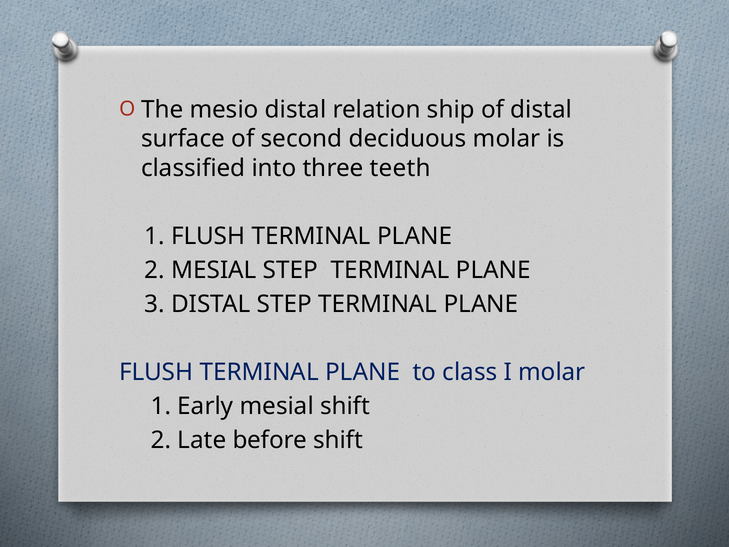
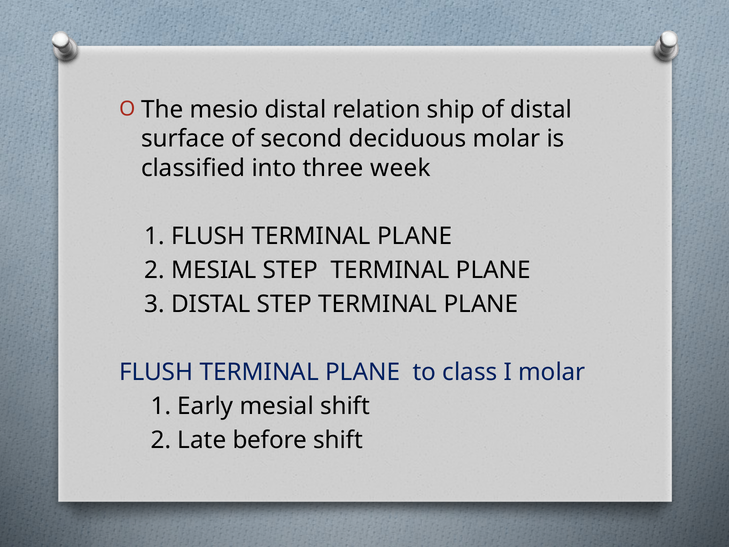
teeth: teeth -> week (400, 168)
